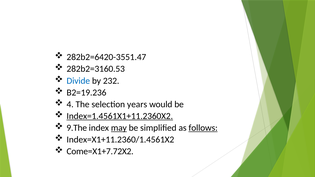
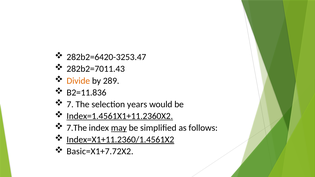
282b2=6420-3551.47: 282b2=6420-3551.47 -> 282b2=6420-3253.47 (106, 57)
282b2=3160.53: 282b2=3160.53 -> 282b2=7011.43 (96, 69)
Divide colour: blue -> orange (78, 81)
232: 232 -> 289 (111, 81)
B2=19.236: B2=19.236 -> B2=11.836 (86, 93)
4: 4 -> 7 (70, 104)
9.The: 9.The -> 7.The (77, 128)
follows underline: present -> none (203, 128)
Index=X1+11.2360/1.4561X2 underline: none -> present (120, 140)
Come=X1+7.72X2: Come=X1+7.72X2 -> Basic=X1+7.72X2 (100, 152)
